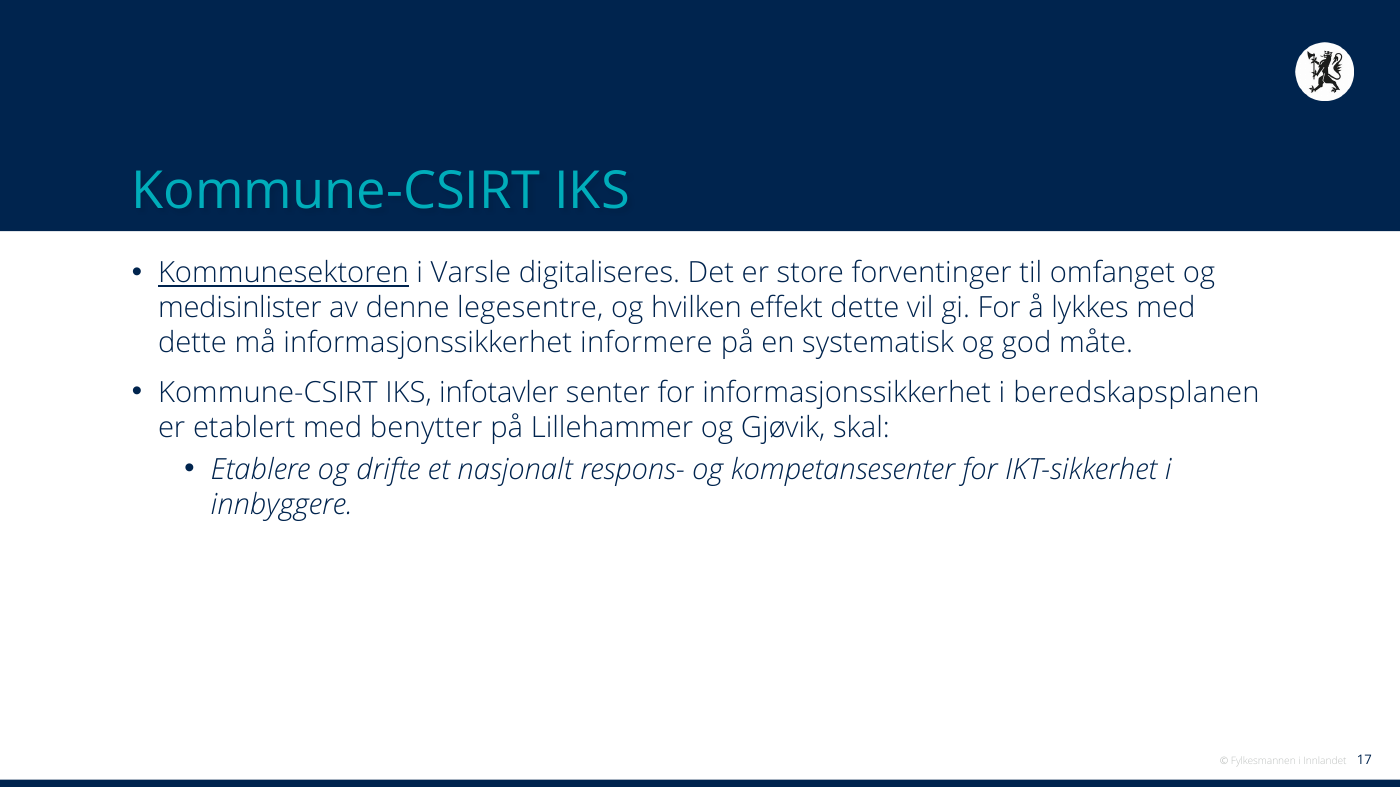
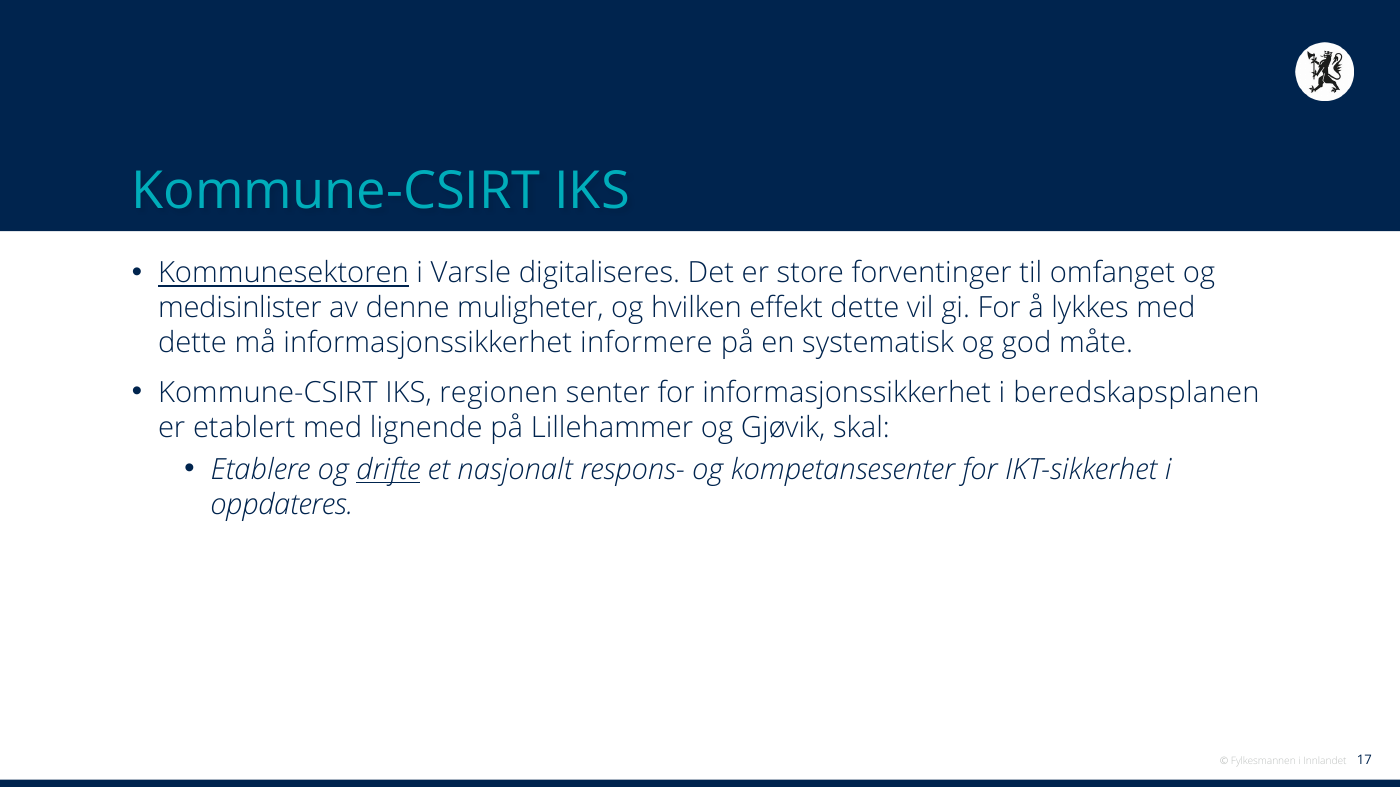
legesentre: legesentre -> muligheter (530, 308)
infotavler: infotavler -> regionen (499, 393)
benytter: benytter -> lignende (426, 428)
drifte underline: none -> present (388, 470)
innbyggere: innbyggere -> oppdateres (282, 505)
